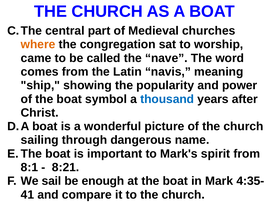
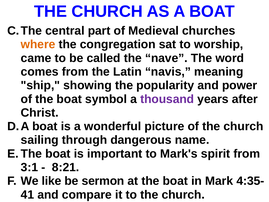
thousand colour: blue -> purple (167, 99)
8:1: 8:1 -> 3:1 (29, 167)
sail: sail -> like (51, 181)
enough: enough -> sermon (103, 181)
